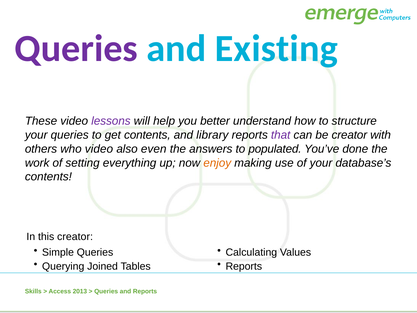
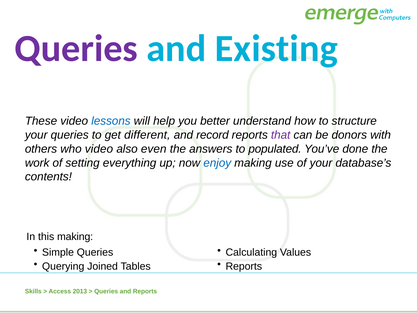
lessons colour: purple -> blue (111, 121)
get contents: contents -> different (147, 135)
library: library -> record (212, 135)
be creator: creator -> donors (349, 135)
enjoy colour: orange -> blue (217, 163)
this creator: creator -> making (75, 236)
